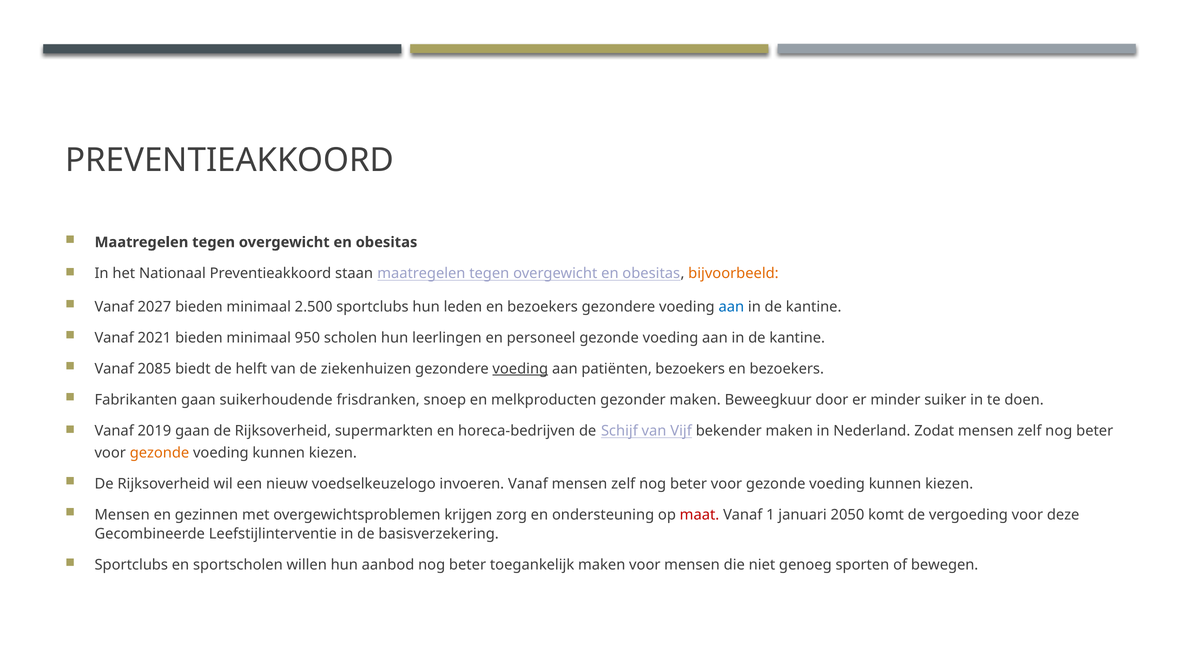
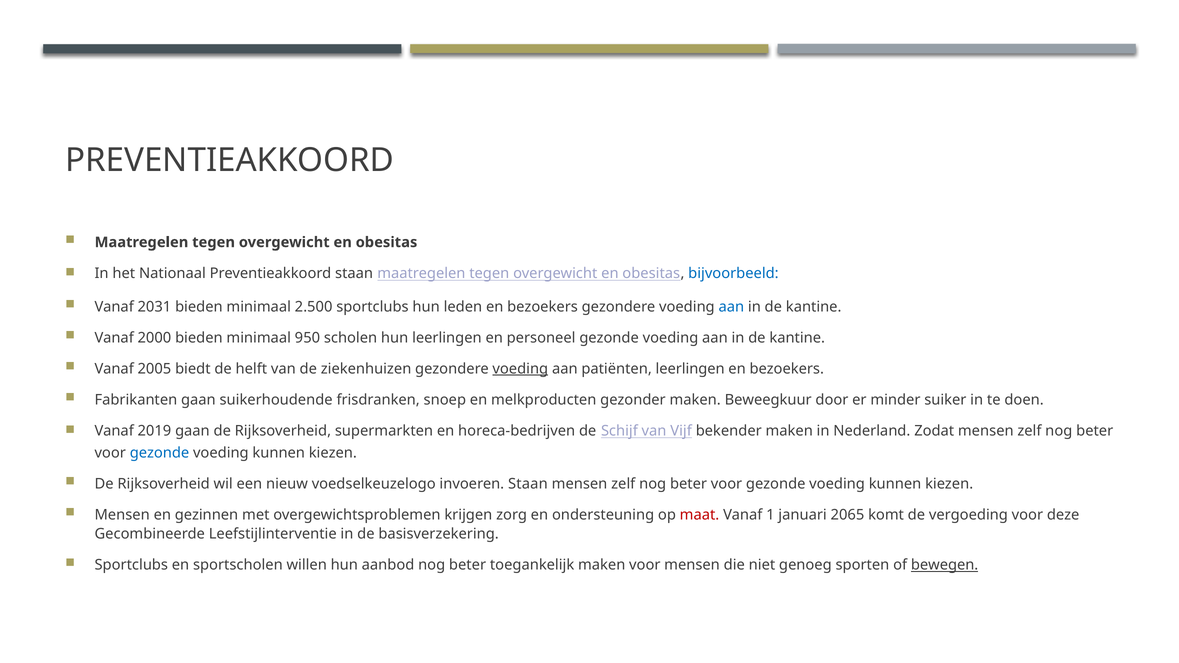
bijvoorbeeld colour: orange -> blue (733, 274)
2027: 2027 -> 2031 (154, 307)
2021: 2021 -> 2000 (154, 338)
2085: 2085 -> 2005 (154, 369)
patiënten bezoekers: bezoekers -> leerlingen (690, 369)
gezonde colour: orange -> blue (159, 453)
invoeren Vanaf: Vanaf -> Staan (528, 484)
2050: 2050 -> 2065 (847, 515)
bewegen underline: none -> present (945, 565)
